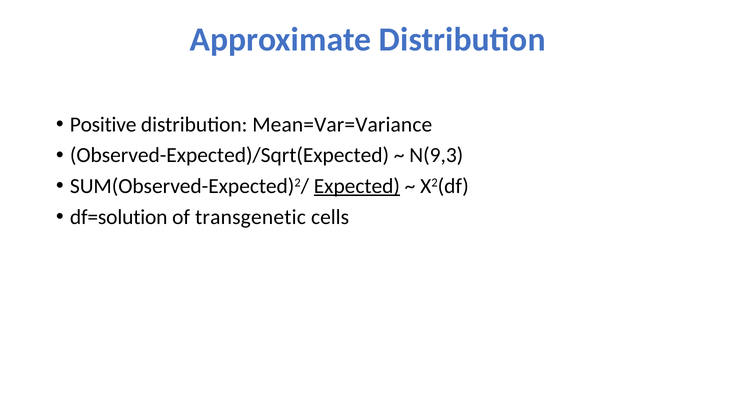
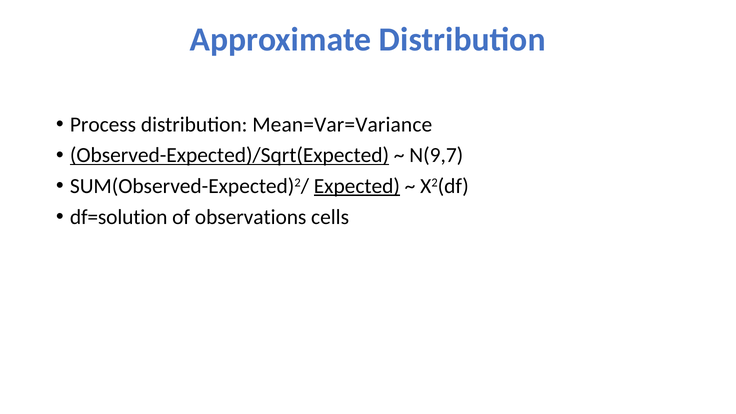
Positive: Positive -> Process (103, 124)
Observed-Expected)/Sqrt(Expected underline: none -> present (229, 155)
N(9,3: N(9,3 -> N(9,7 (436, 155)
transgenetic: transgenetic -> observations (251, 217)
